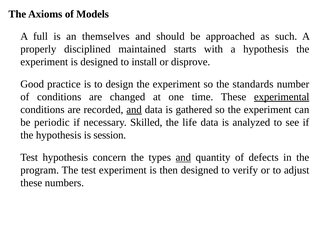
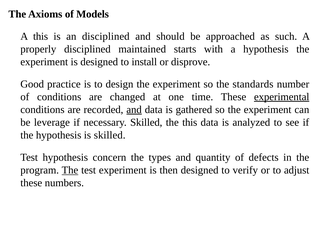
A full: full -> this (41, 36)
an themselves: themselves -> disciplined (106, 36)
periodic: periodic -> leverage (52, 122)
the life: life -> this (190, 122)
is session: session -> skilled (110, 135)
and underline: present -> none (183, 157)
The underline: none -> present (70, 170)
